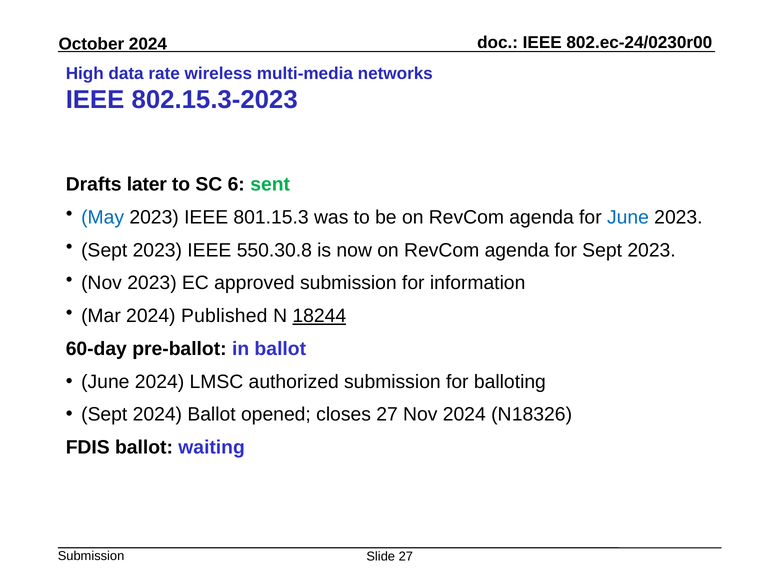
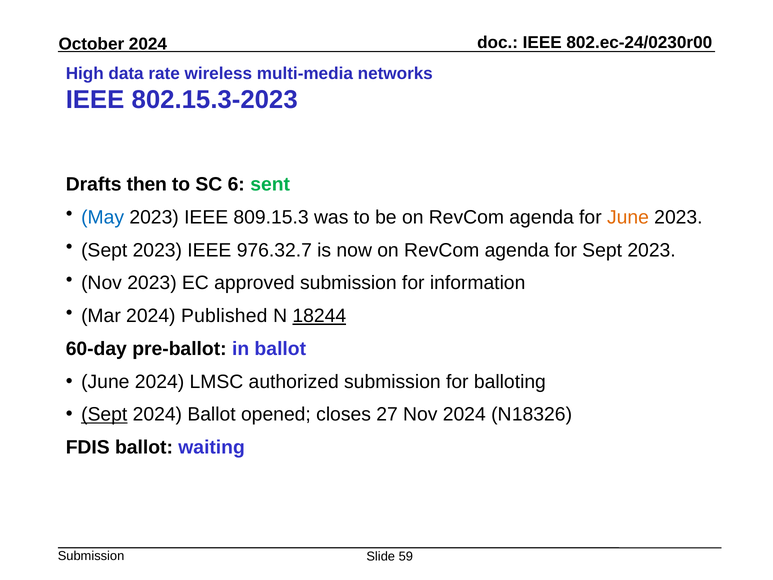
later: later -> then (147, 184)
801.15.3: 801.15.3 -> 809.15.3 (271, 217)
June colour: blue -> orange (628, 217)
550.30.8: 550.30.8 -> 976.32.7 (274, 250)
Sept underline: none -> present (104, 414)
Slide 27: 27 -> 59 (406, 556)
